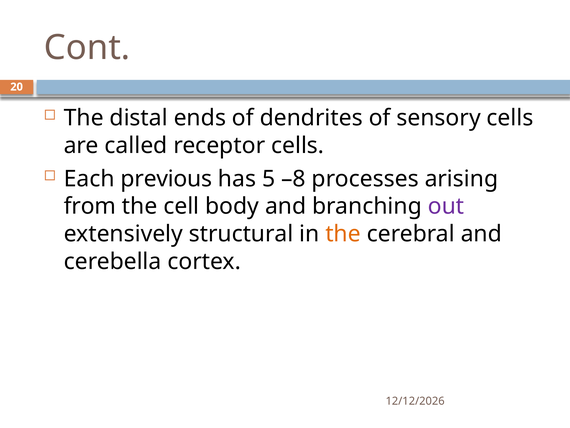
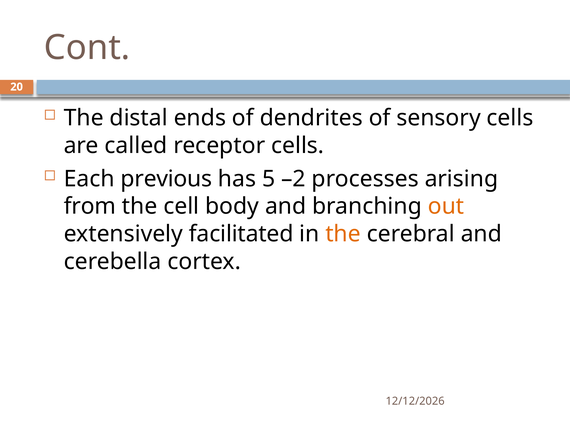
–8: –8 -> –2 (293, 179)
out colour: purple -> orange (446, 206)
structural: structural -> facilitated (241, 234)
